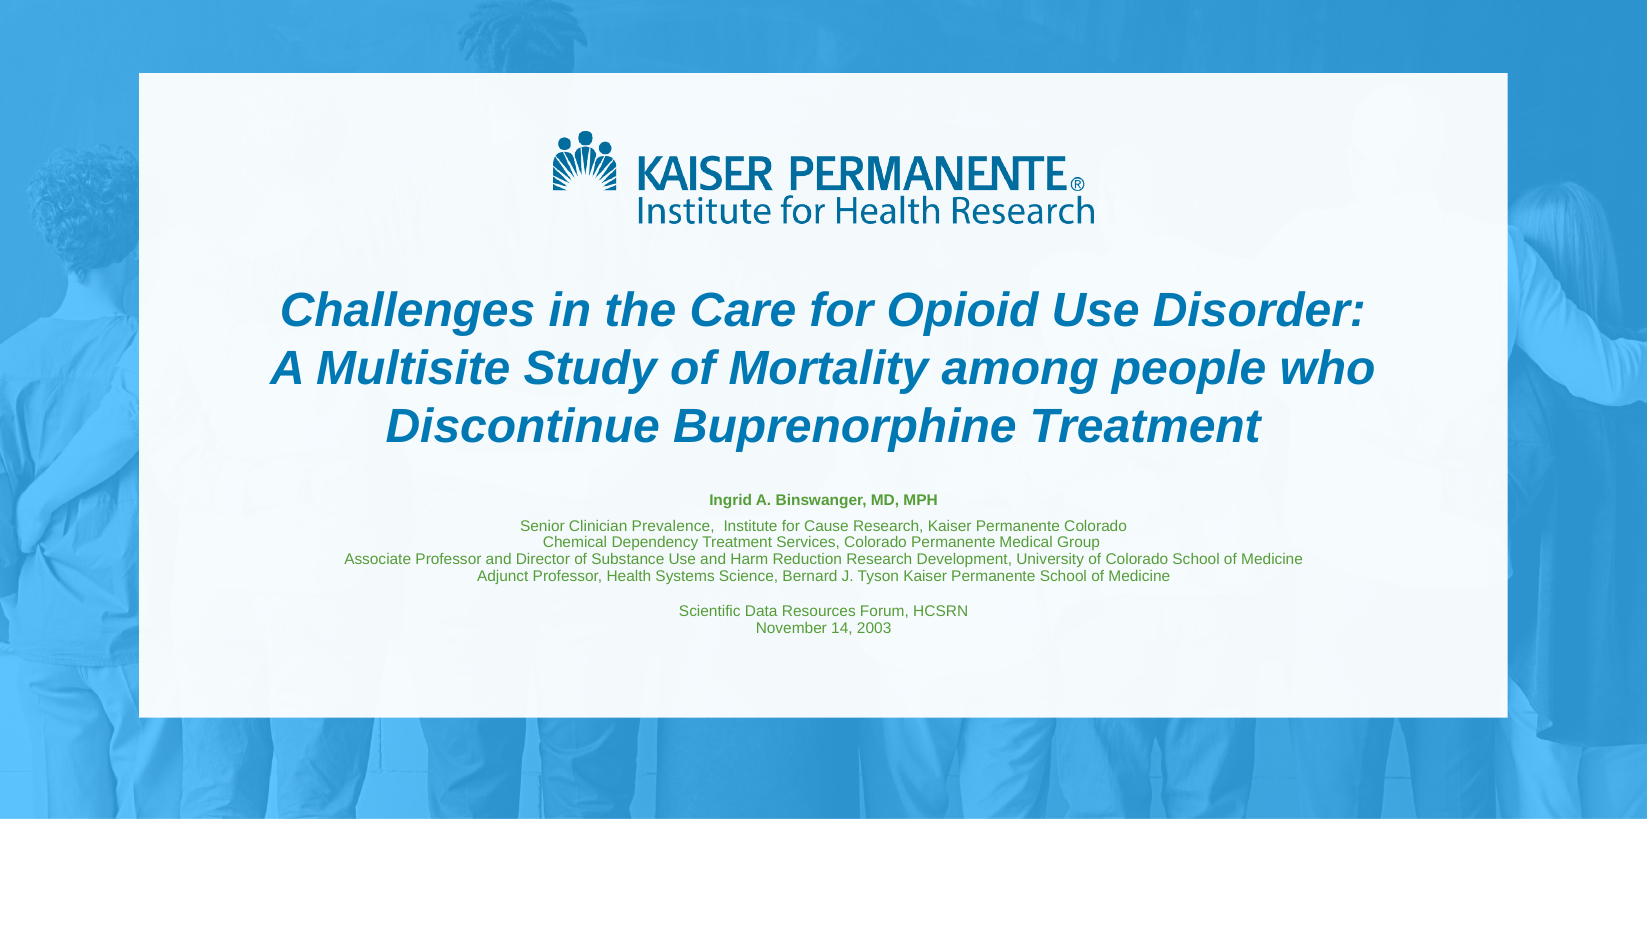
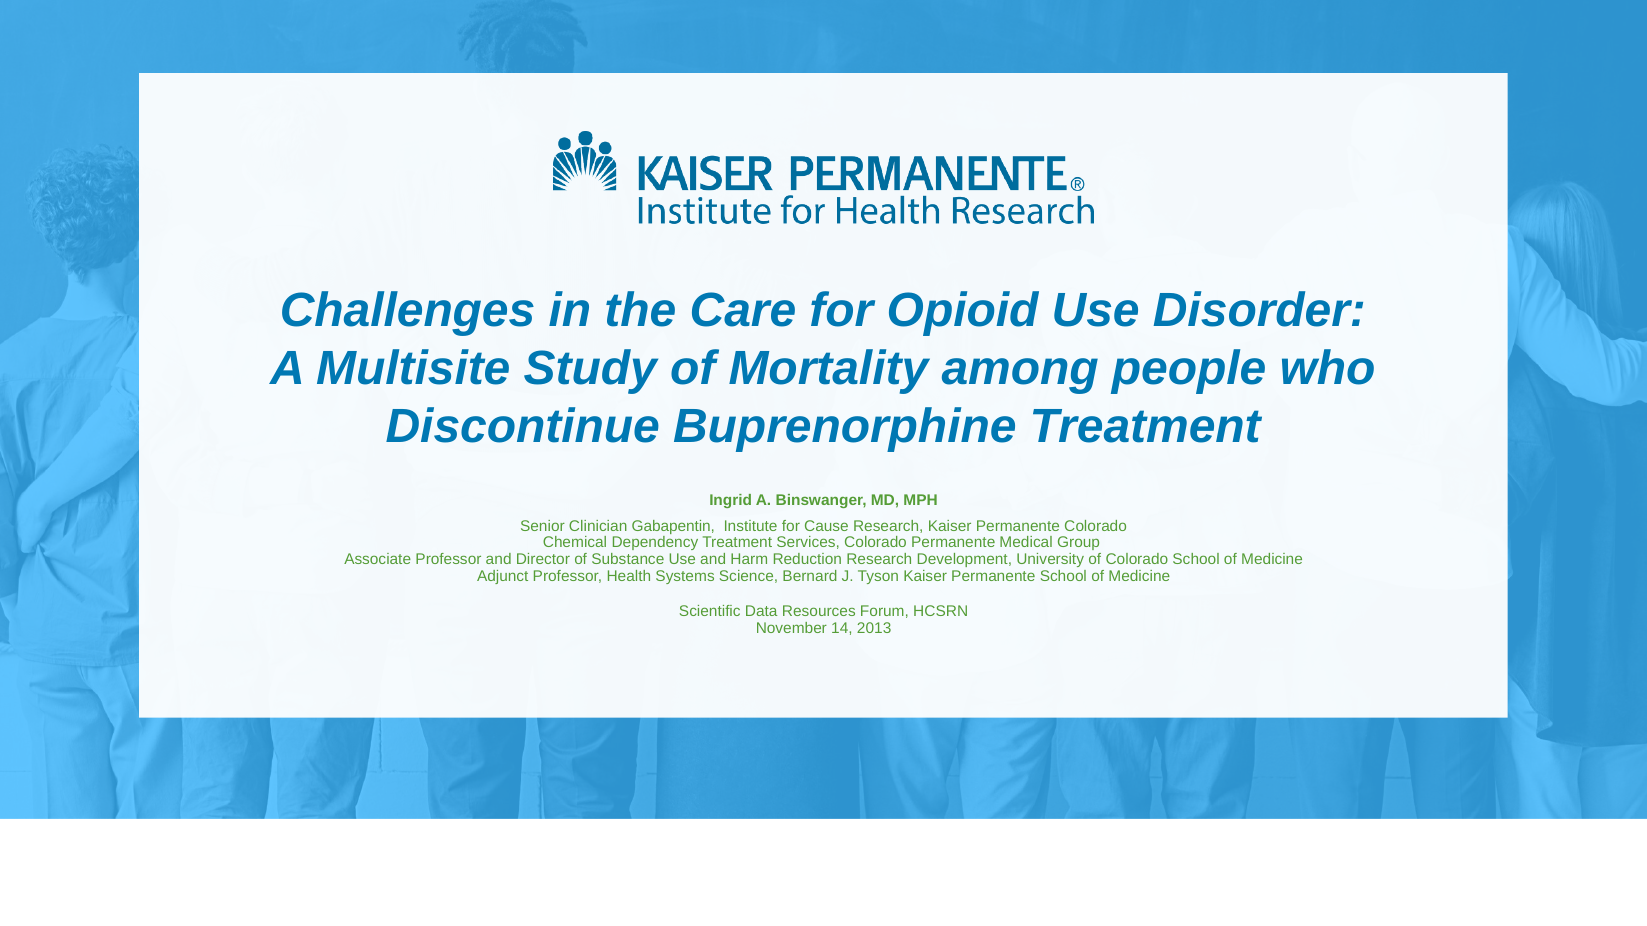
Prevalence: Prevalence -> Gabapentin (673, 526)
2003: 2003 -> 2013 (874, 629)
